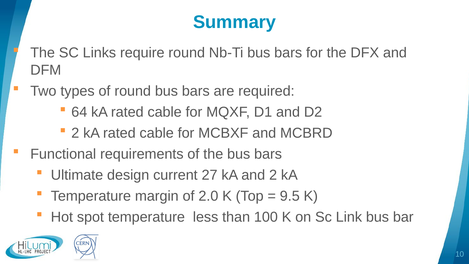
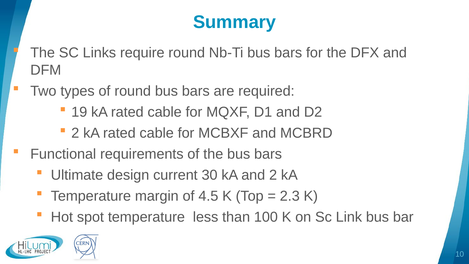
64: 64 -> 19 (79, 112)
27: 27 -> 30 (210, 175)
2.0: 2.0 -> 4.5 (208, 196)
9.5: 9.5 -> 2.3 (290, 196)
